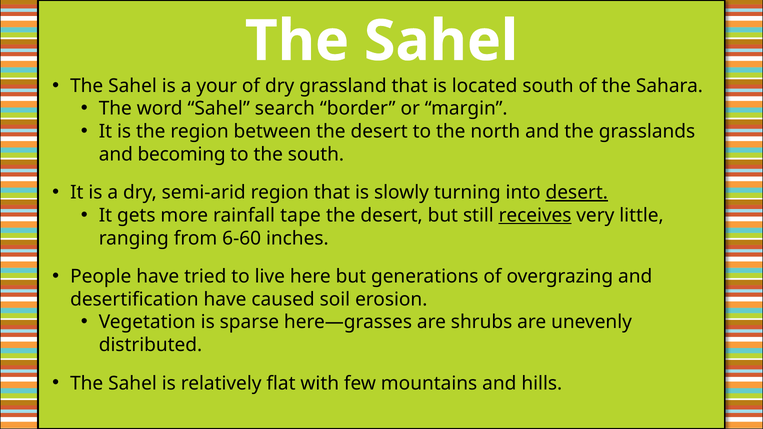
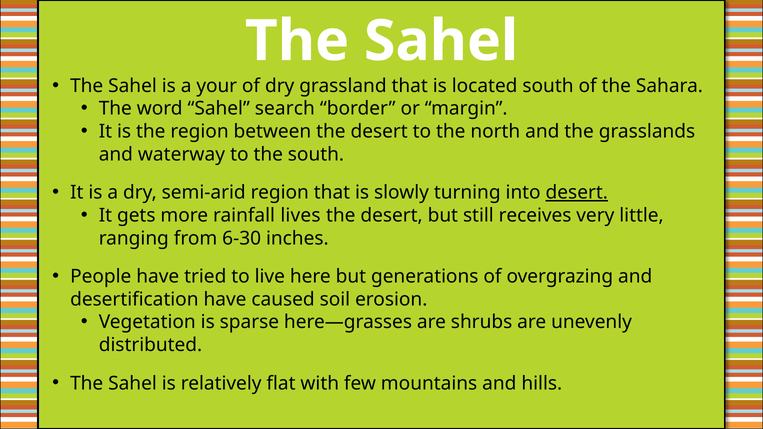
becoming: becoming -> waterway (181, 154)
tape: tape -> lives (300, 216)
receives underline: present -> none (535, 216)
6-60: 6-60 -> 6-30 (242, 238)
